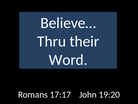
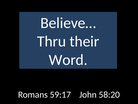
17:17: 17:17 -> 59:17 (60, 94)
19:20: 19:20 -> 58:20 (109, 94)
